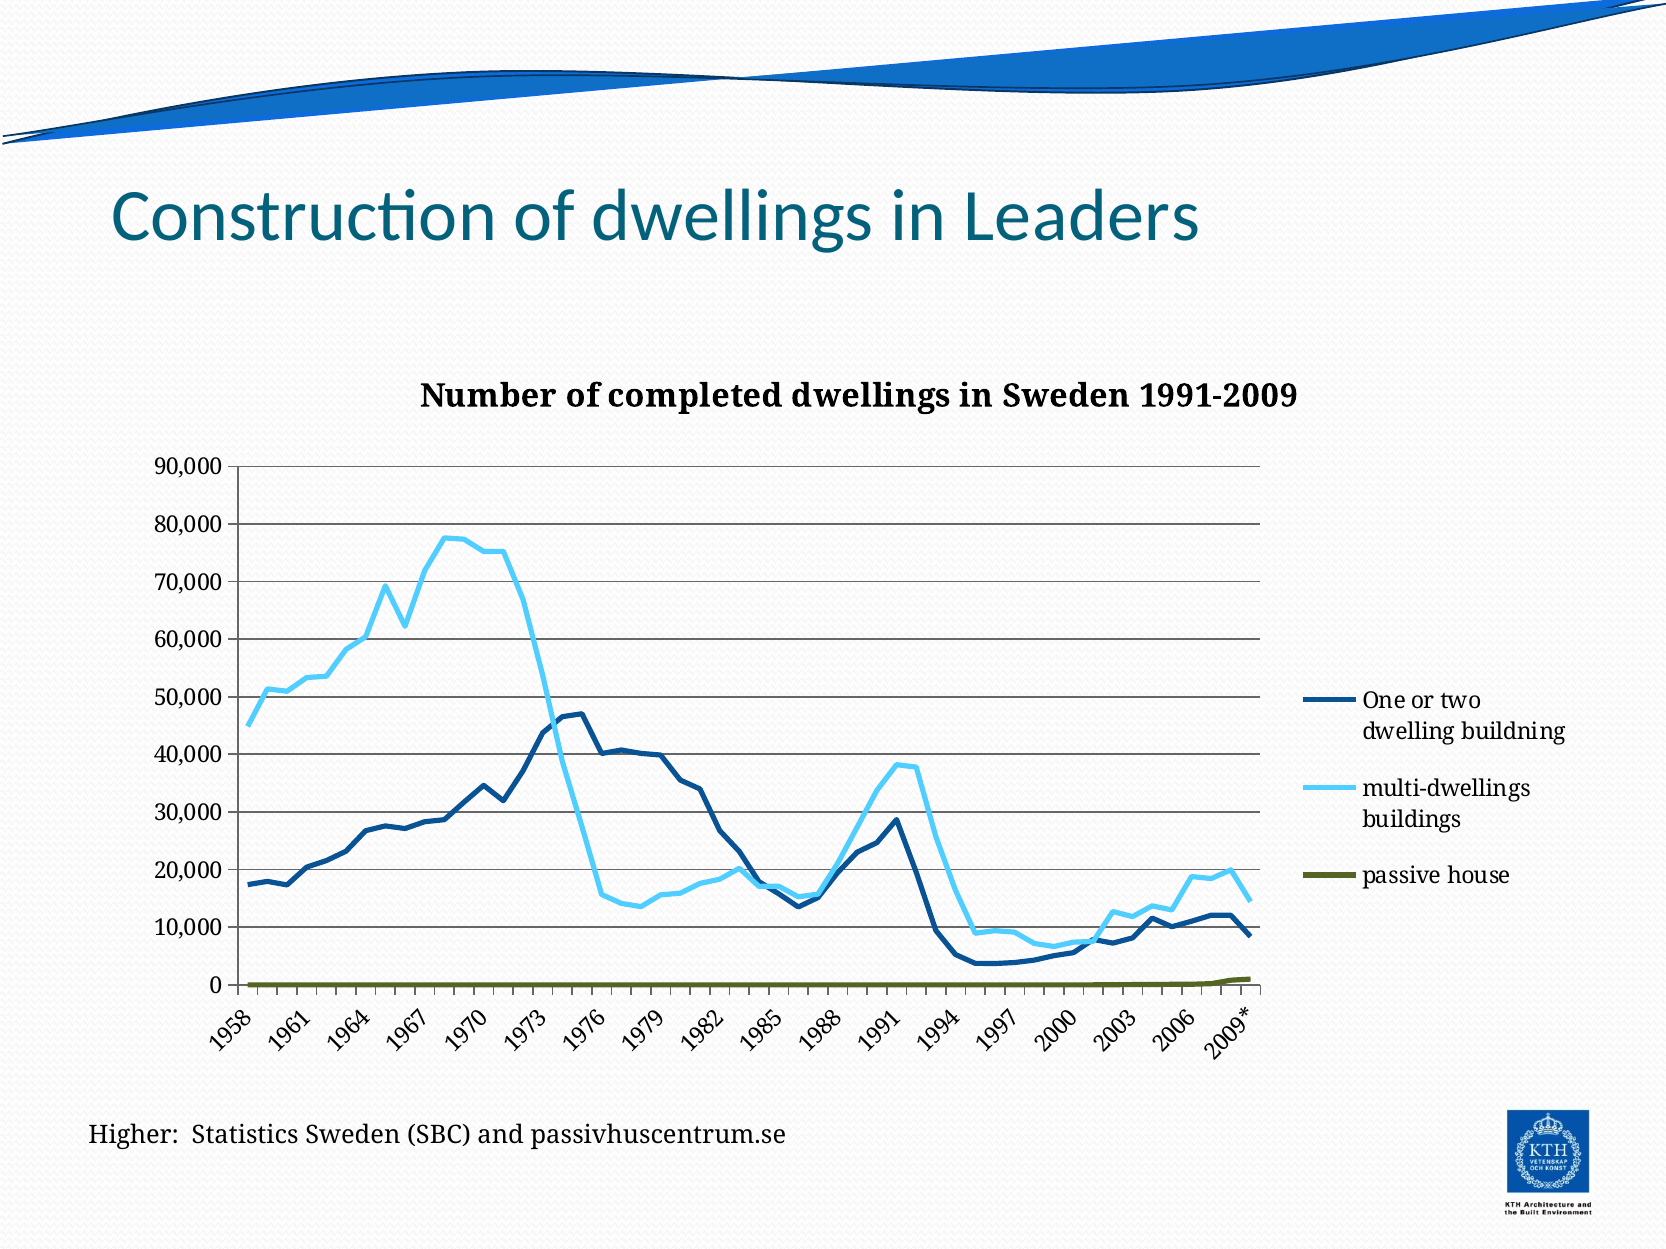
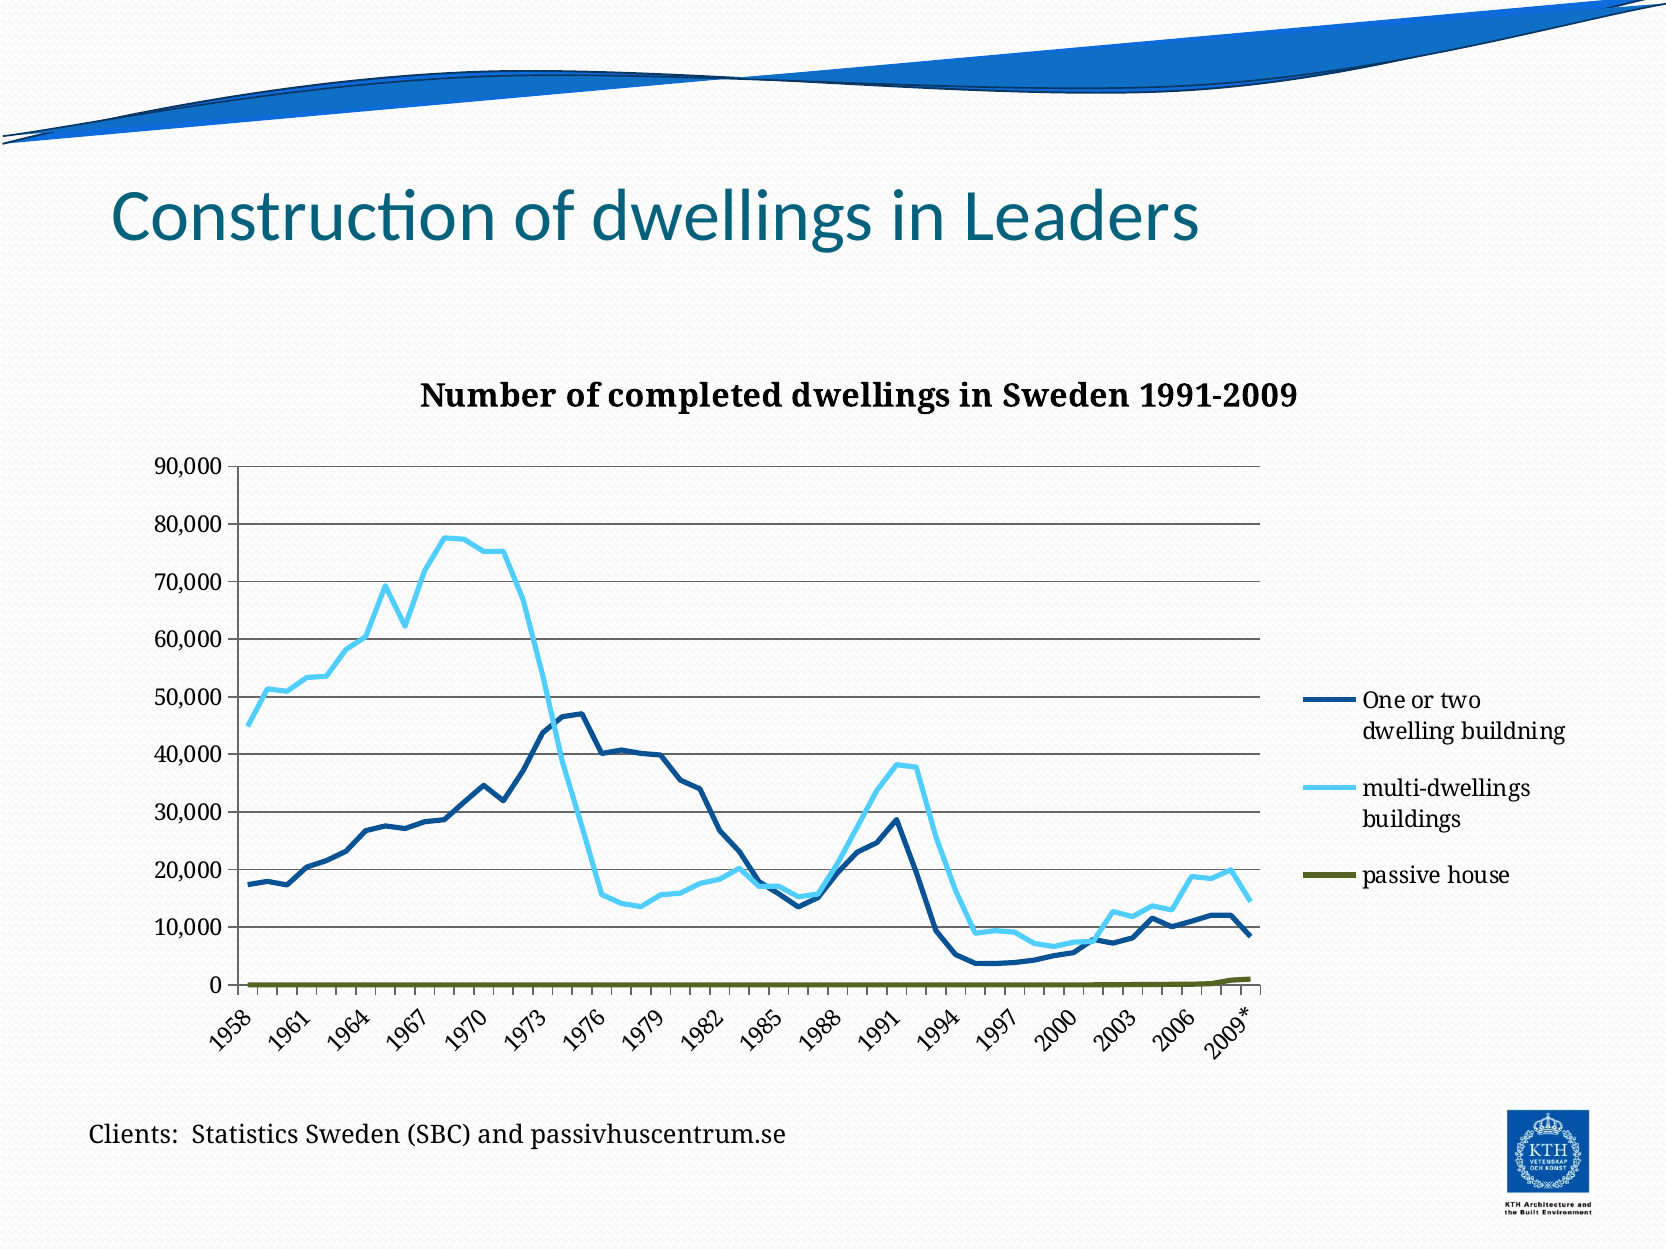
Higher: Higher -> Clients (134, 1135)
